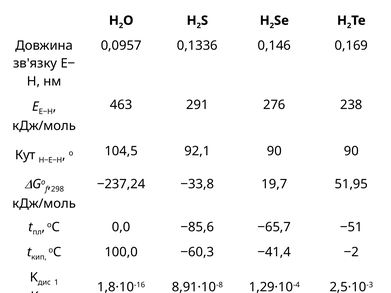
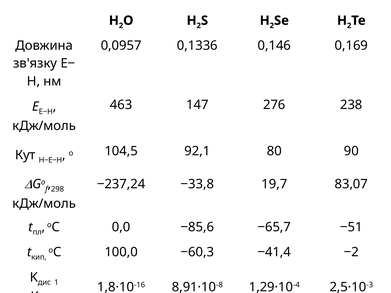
291: 291 -> 147 (197, 105)
92,1 90: 90 -> 80 (274, 151)
51,95: 51,95 -> 83,07 (351, 184)
